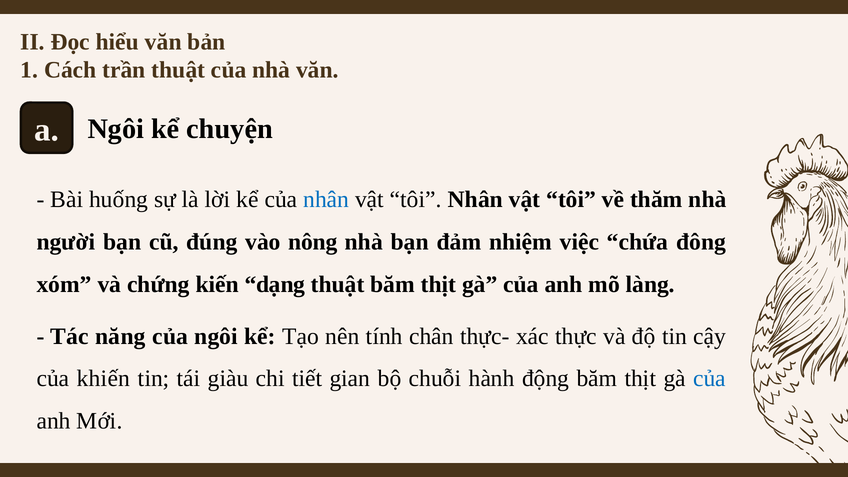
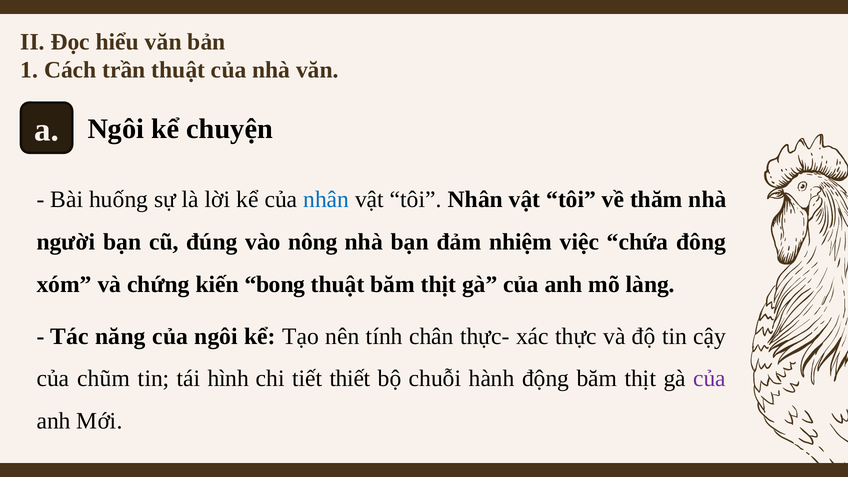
dạng: dạng -> bong (275, 284)
khiến: khiến -> chũm (104, 379)
giàu: giàu -> hình (228, 379)
gian: gian -> thiết (350, 379)
của colour: blue -> purple (710, 379)
